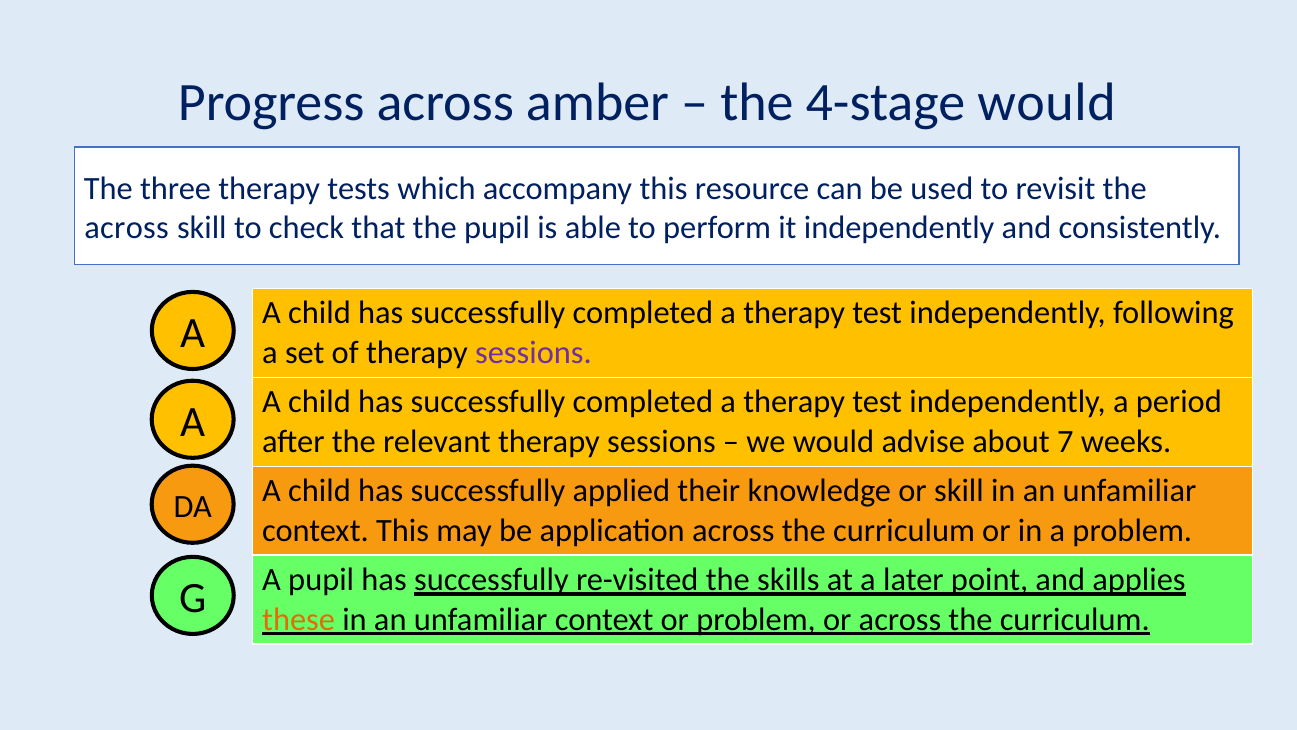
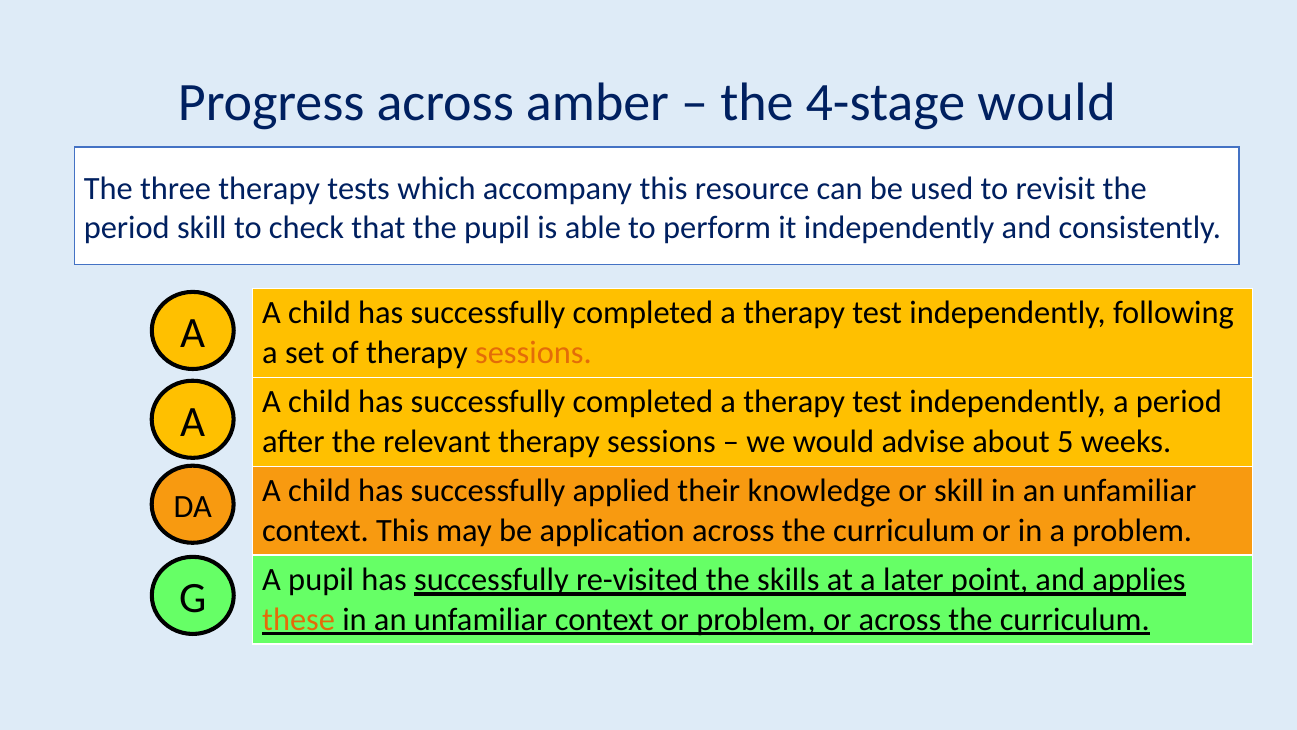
across: across -> period (127, 227)
sessions colour: purple -> orange (533, 353)
7: 7 -> 5 (1065, 441)
